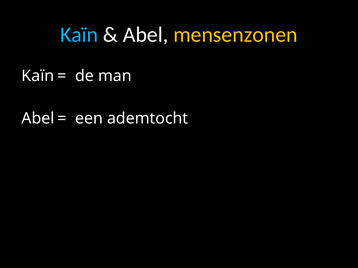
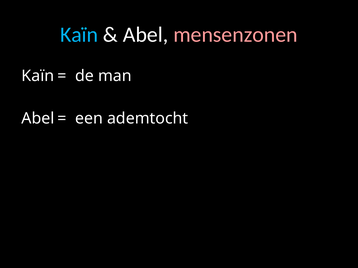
mensenzonen colour: yellow -> pink (235, 35)
